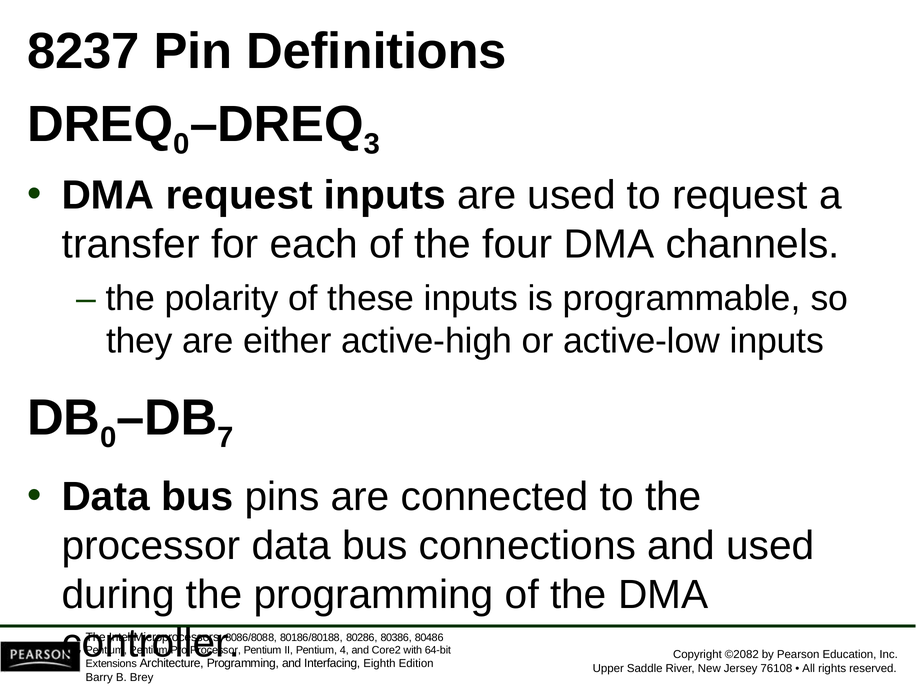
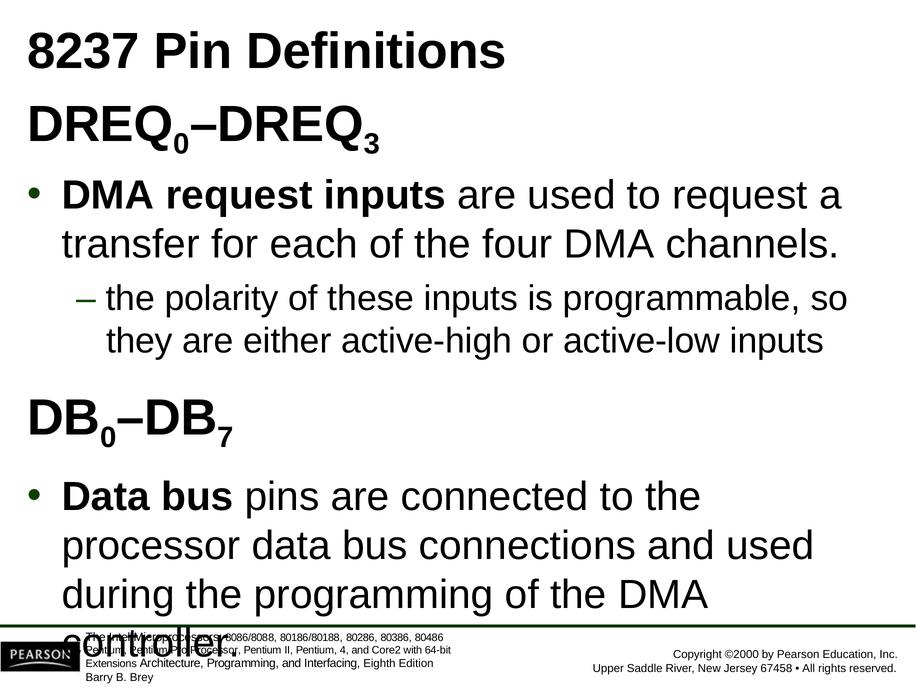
©2082: ©2082 -> ©2000 (742, 655)
76108: 76108 -> 67458 (776, 669)
